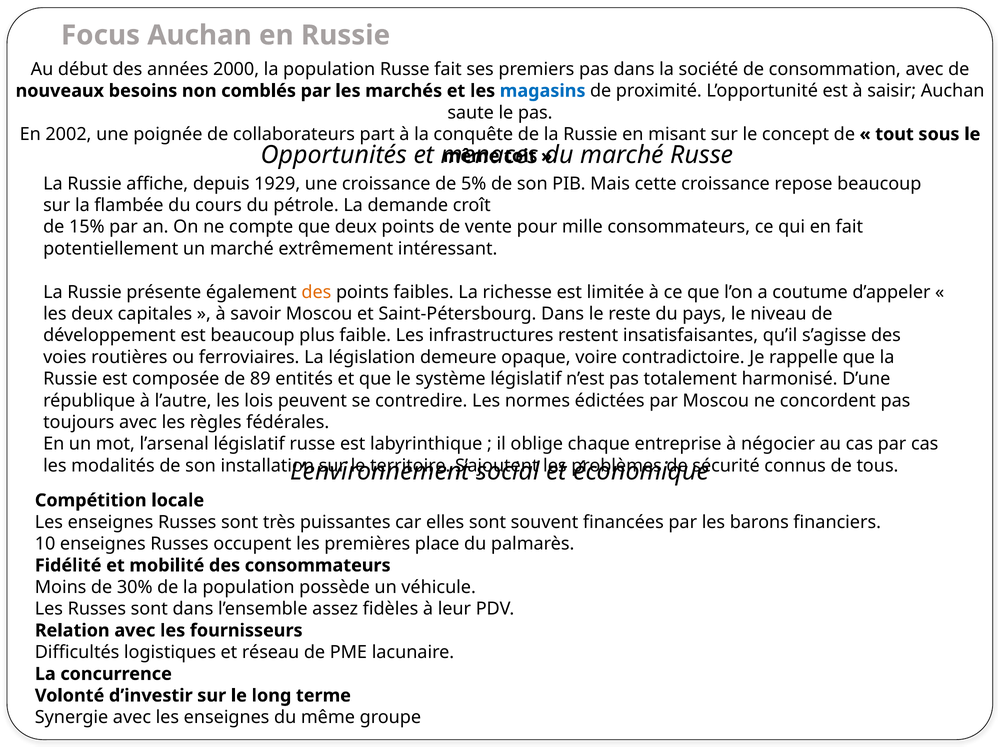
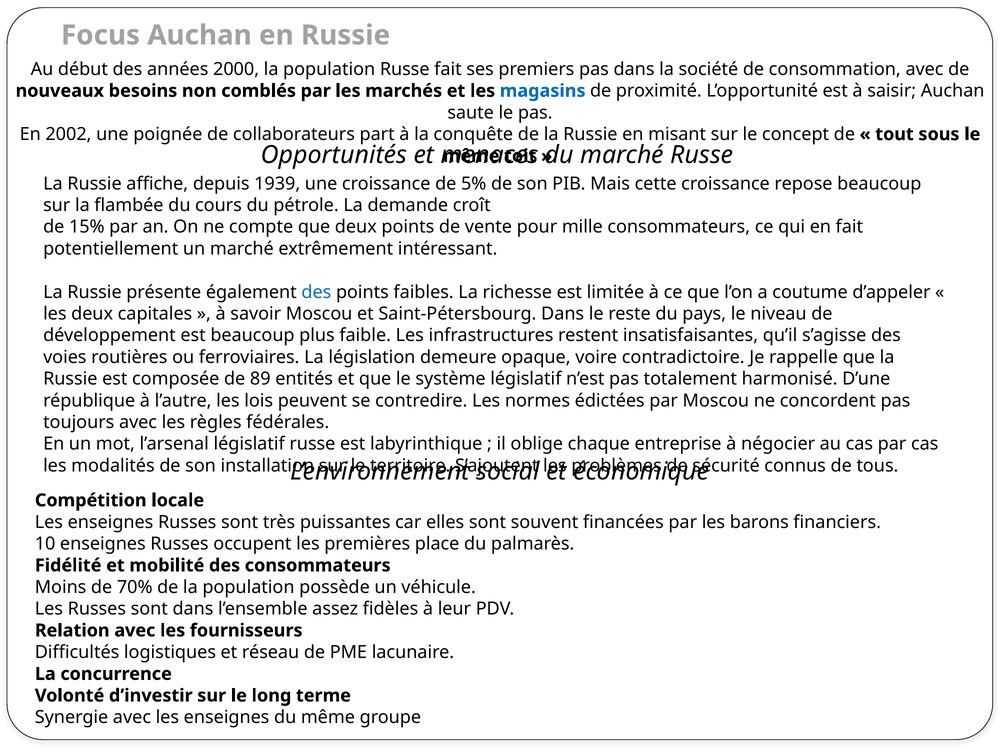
1929: 1929 -> 1939 (277, 184)
des colour: orange -> blue (316, 292)
30%: 30% -> 70% (135, 587)
